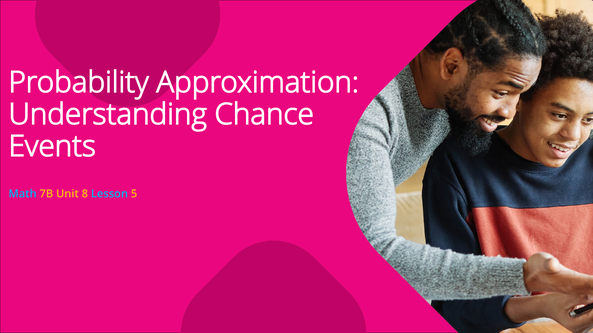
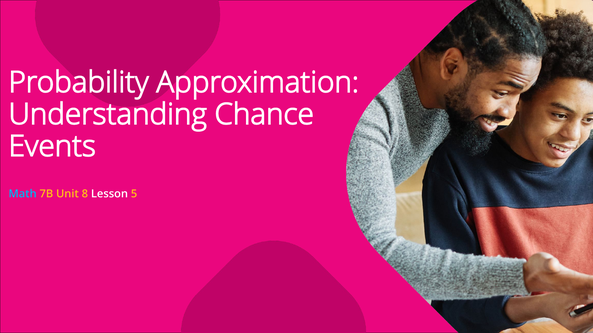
Lesson colour: light blue -> white (109, 194)
